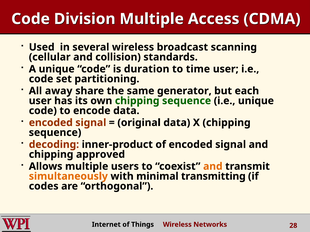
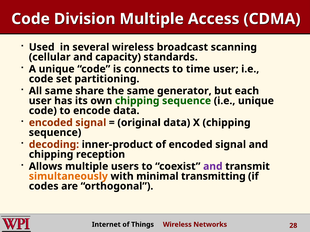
collision: collision -> capacity (118, 57)
duration: duration -> connects (147, 69)
All away: away -> same (59, 91)
approved: approved -> reception (101, 155)
and colour: orange -> purple (213, 167)
